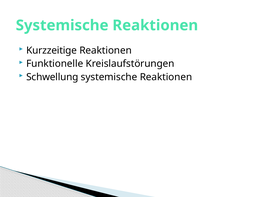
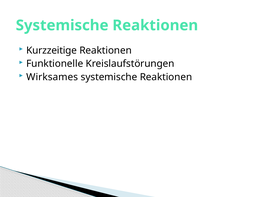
Schwellung: Schwellung -> Wirksames (52, 77)
